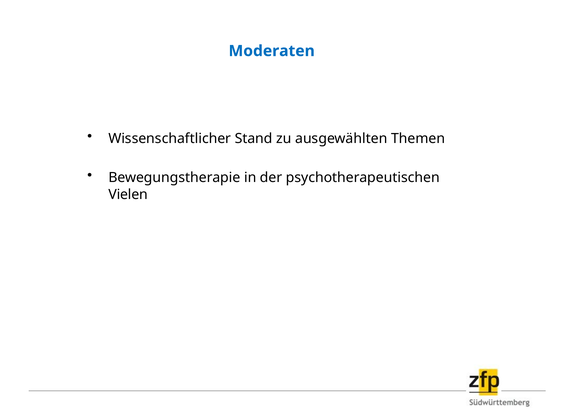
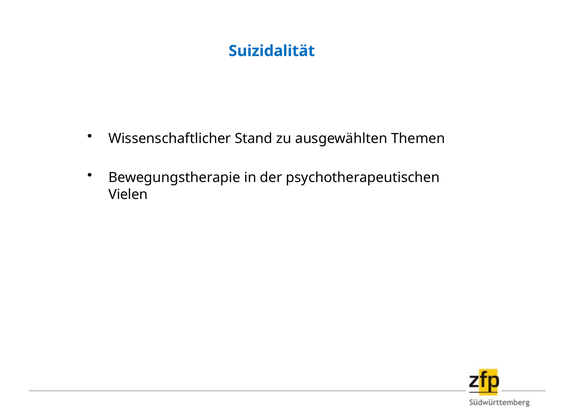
Moderaten: Moderaten -> Suizidalität (272, 51)
